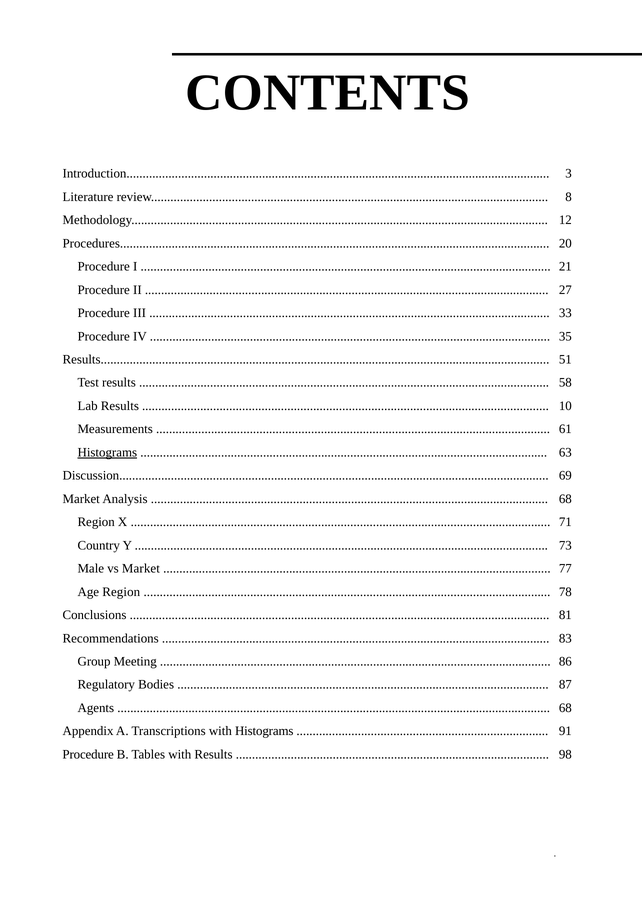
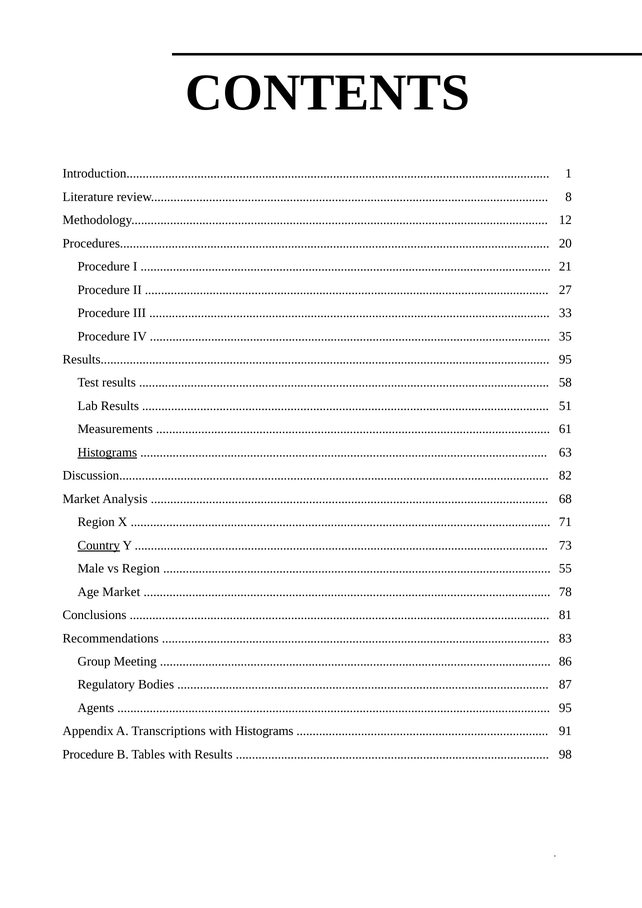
3: 3 -> 1 (569, 174)
51: 51 -> 95 (565, 359)
10: 10 -> 51 (565, 406)
69: 69 -> 82 (565, 476)
Country underline: none -> present (99, 545)
vs Market: Market -> Region (141, 569)
77: 77 -> 55 (565, 569)
Age Region: Region -> Market (121, 592)
68: 68 -> 95 (565, 708)
